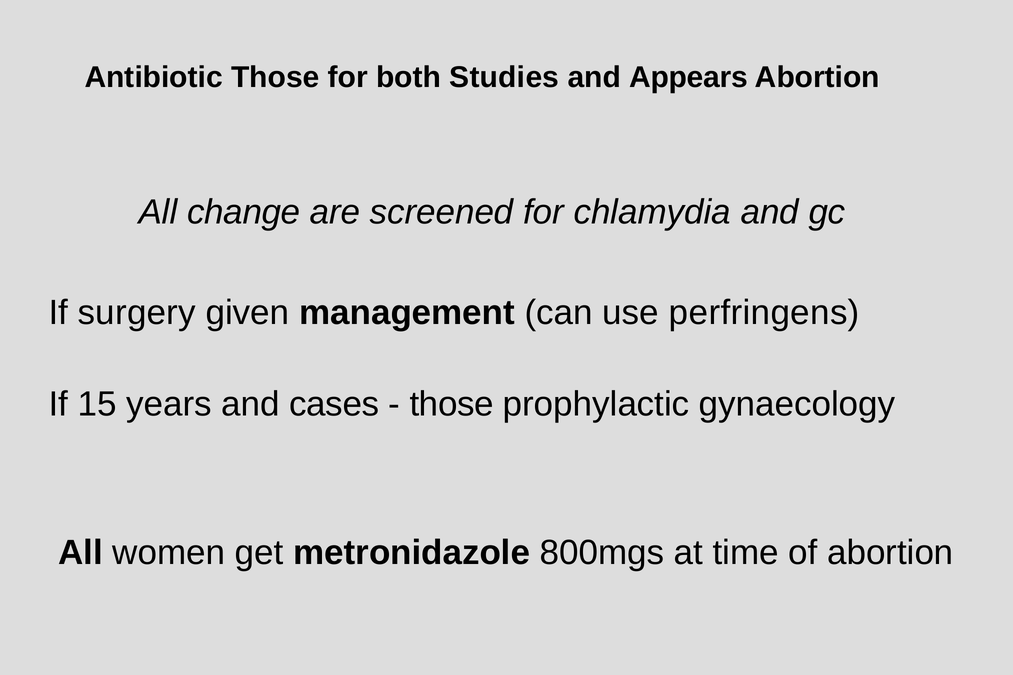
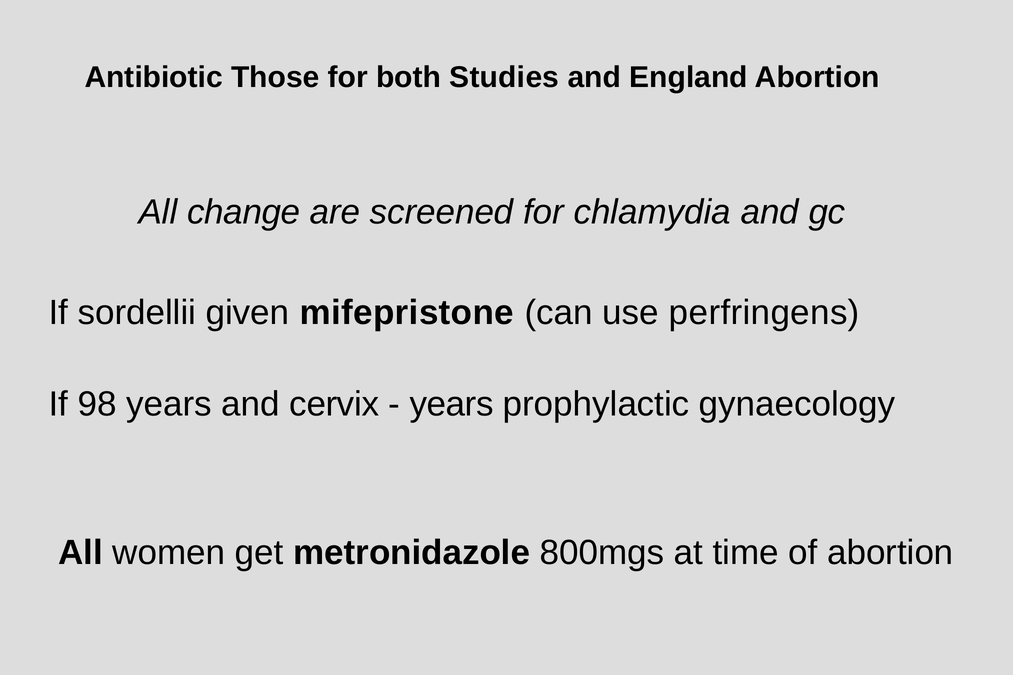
Appears: Appears -> England (689, 77)
surgery: surgery -> sordellii (137, 313)
management: management -> mifepristone (407, 313)
15: 15 -> 98 (97, 404)
cases: cases -> cervix (334, 404)
those: those -> years (452, 404)
